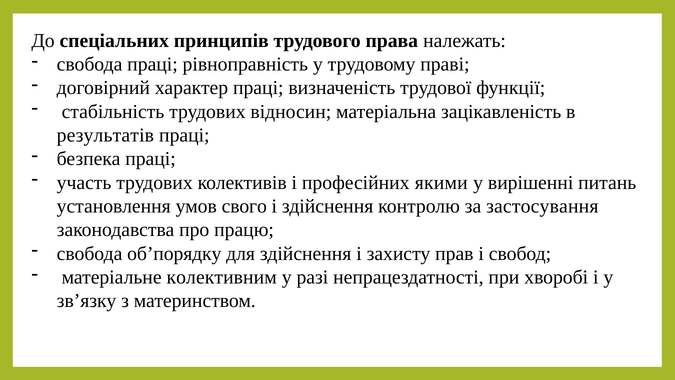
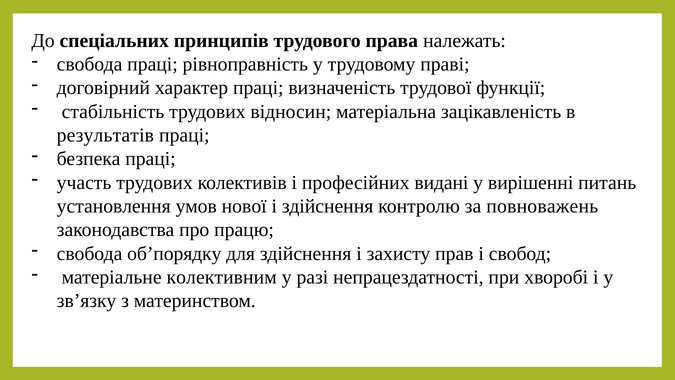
якими: якими -> видані (441, 182)
свого: свого -> нової (244, 206)
застосування: застосування -> повноважень (542, 206)
